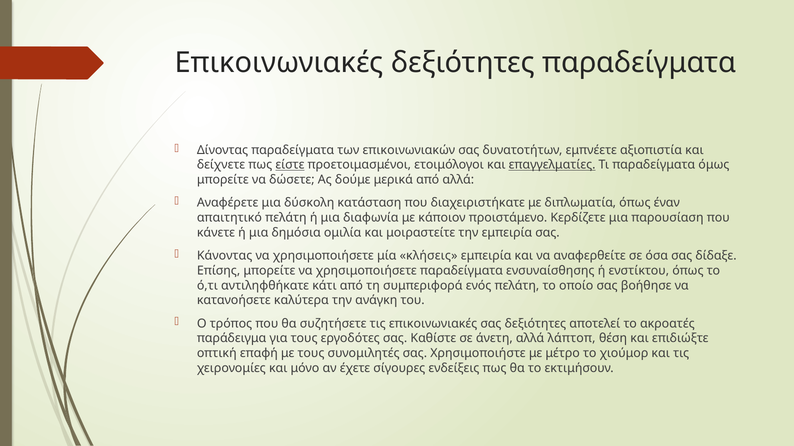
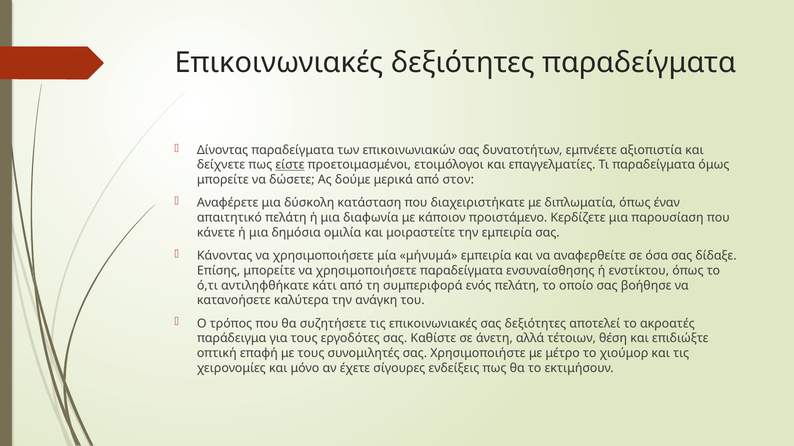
επαγγελματίες underline: present -> none (552, 165)
από αλλά: αλλά -> στον (458, 180)
κλήσεις: κλήσεις -> μήνυμά (429, 256)
λάπτοπ: λάπτοπ -> τέτοιων (572, 339)
